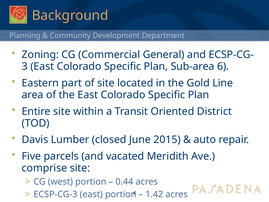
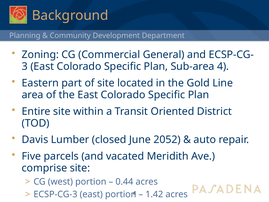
Sub-area 6: 6 -> 4 (223, 66)
2015: 2015 -> 2052 (167, 140)
